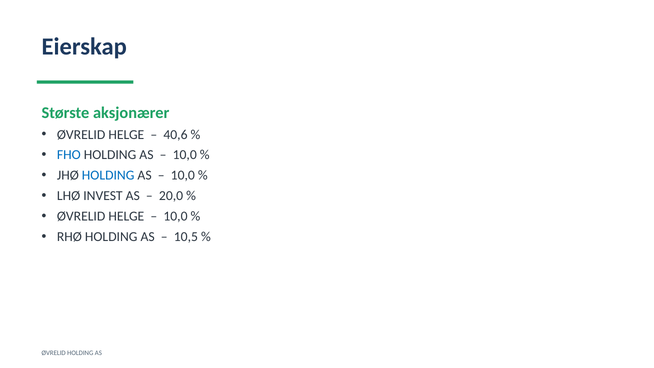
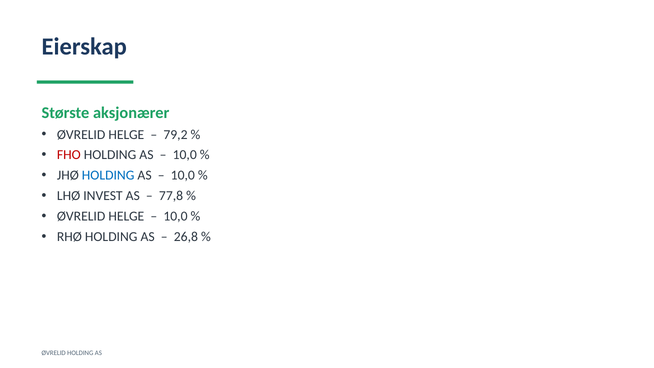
40,6: 40,6 -> 79,2 (175, 134)
FHO colour: blue -> red (69, 155)
20,0: 20,0 -> 77,8 (171, 196)
10,5: 10,5 -> 26,8 (186, 237)
